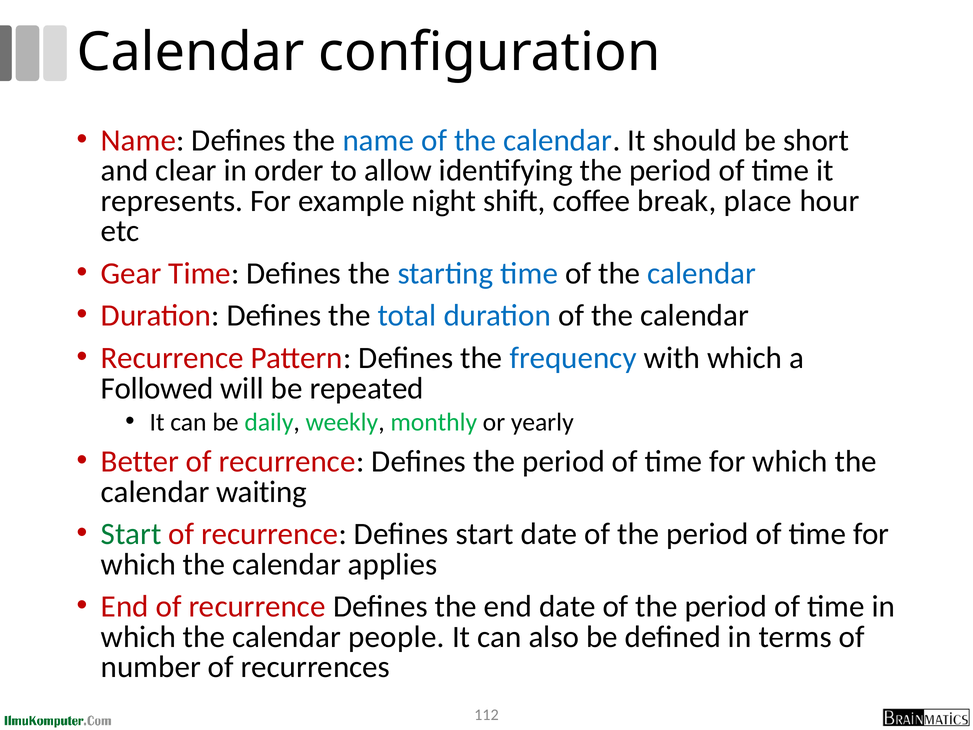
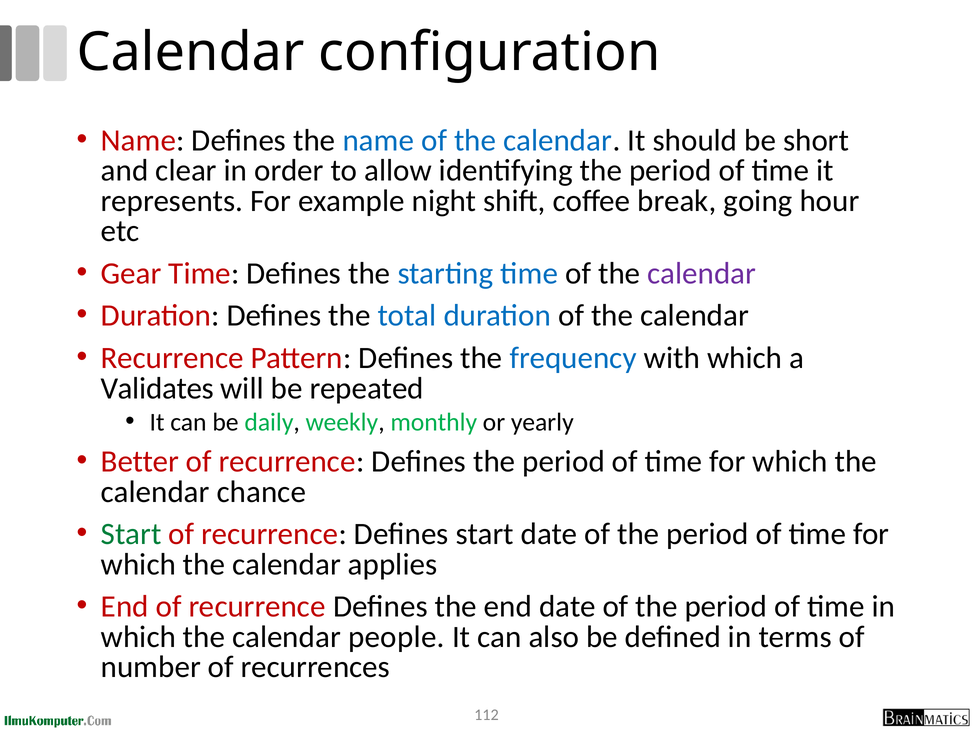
place: place -> going (758, 201)
calendar colour: blue -> purple (702, 273)
Followed: Followed -> Validates (157, 388)
waiting: waiting -> chance (261, 492)
